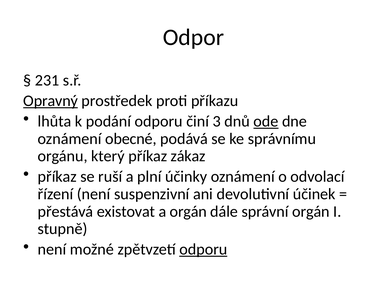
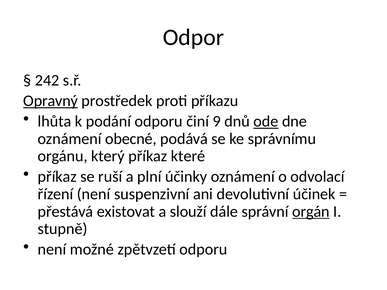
231: 231 -> 242 (47, 80)
3: 3 -> 9 (217, 121)
zákaz: zákaz -> které (188, 156)
a orgán: orgán -> slouží (188, 212)
orgán underline: none -> present (311, 212)
odporu underline: present -> none (203, 250)
